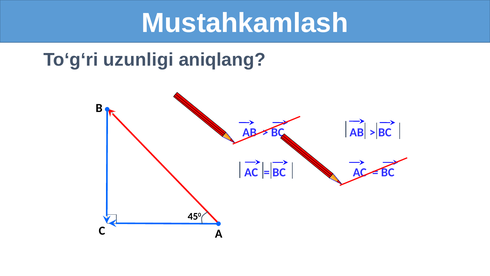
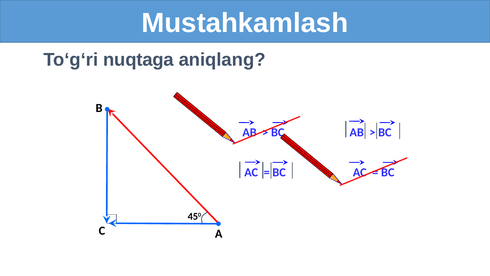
uzunligi: uzunligi -> nuqtaga (139, 60)
